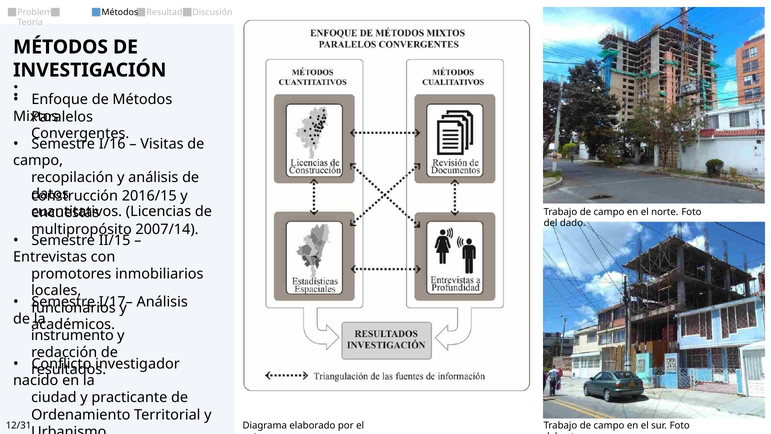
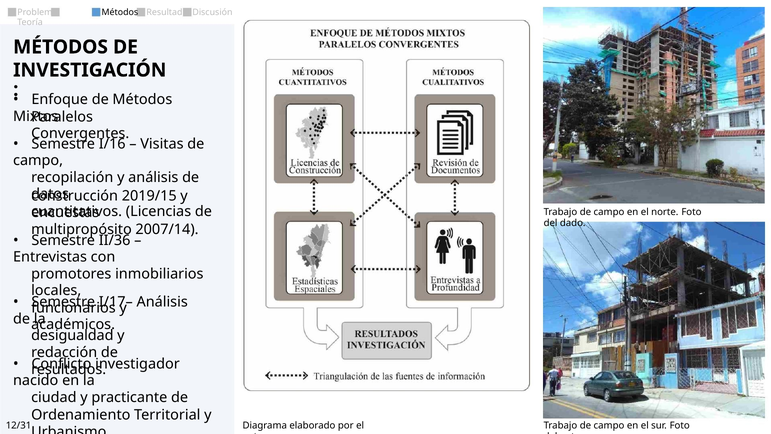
2016/15: 2016/15 -> 2019/15 (149, 196)
II/15: II/15 -> II/36 (115, 240)
instrumento: instrumento -> desigualdad (72, 335)
